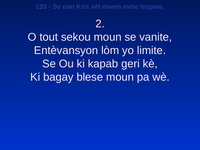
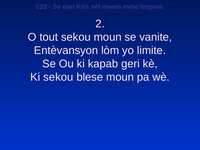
Ki bagay: bagay -> sekou (58, 77)
